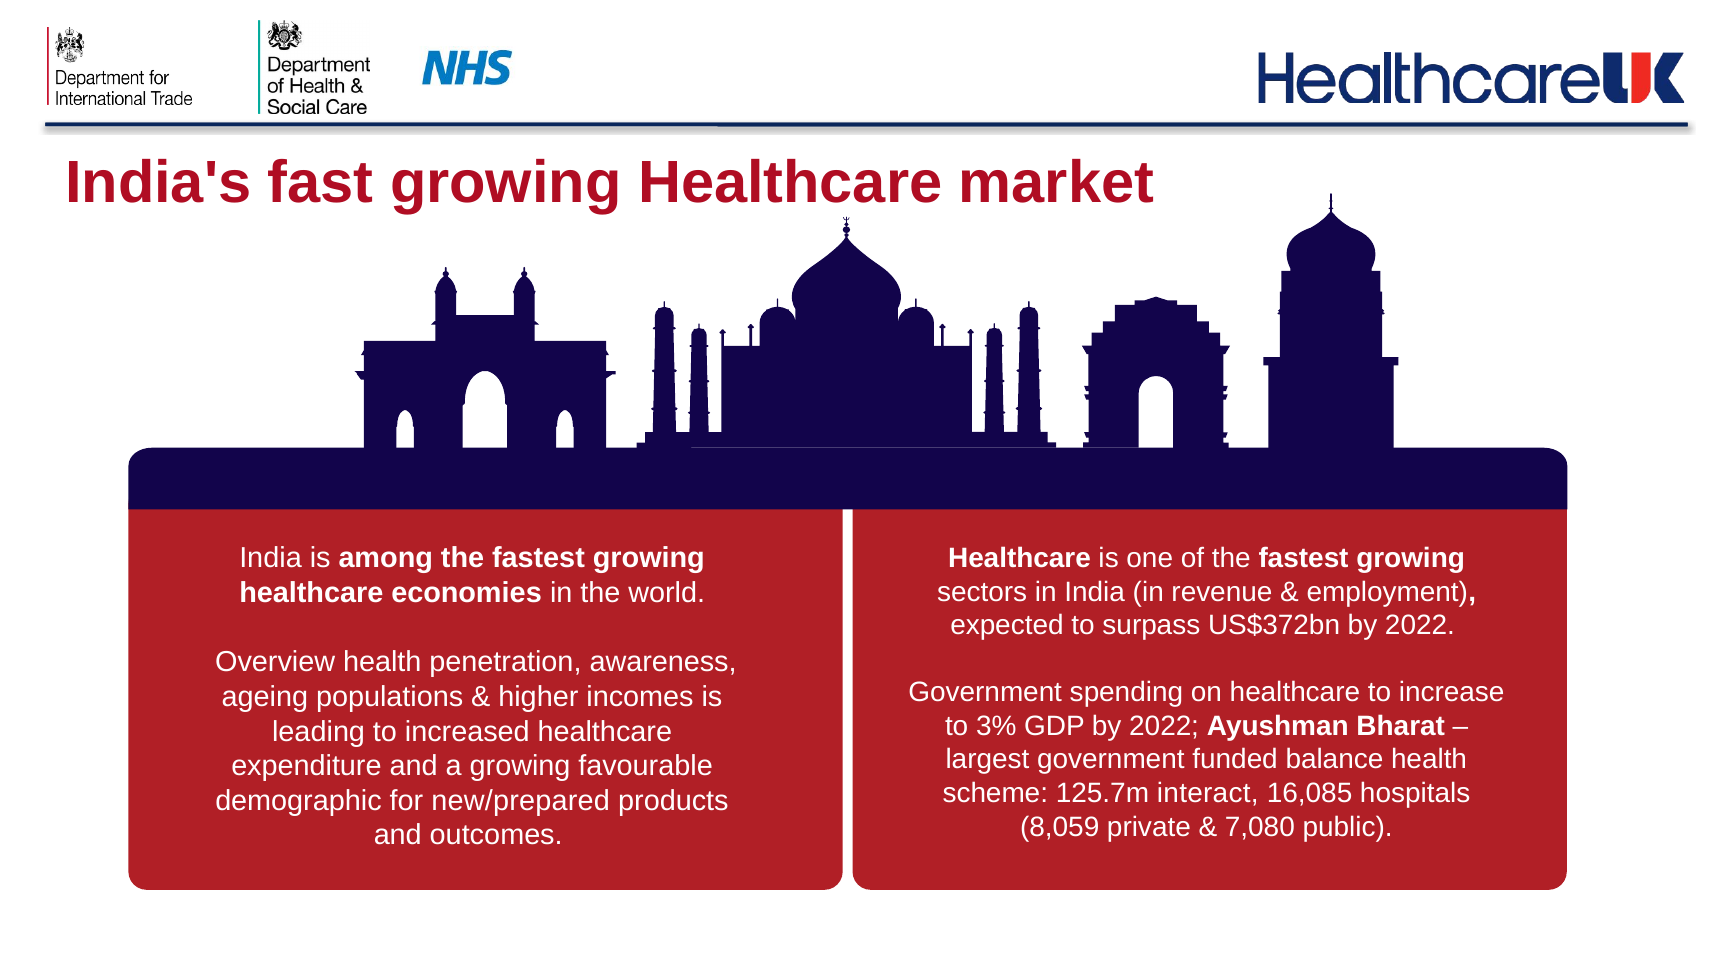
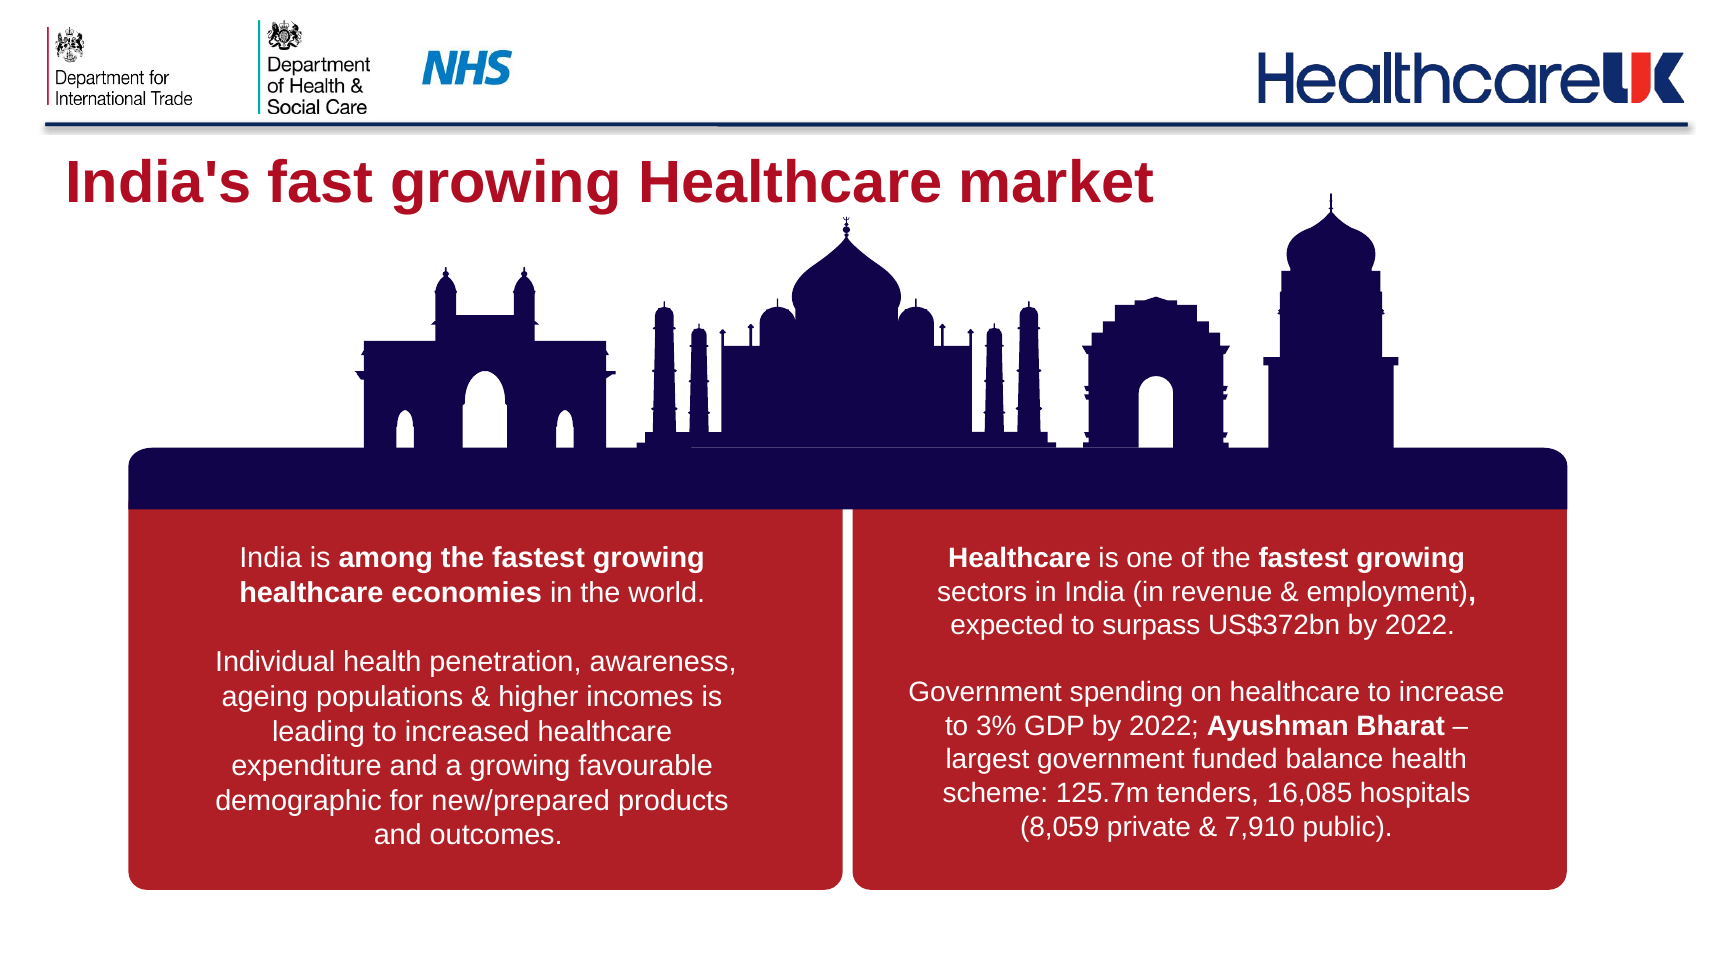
Overview: Overview -> Individual (275, 662)
interact: interact -> tenders (1208, 793)
7,080: 7,080 -> 7,910 (1260, 827)
